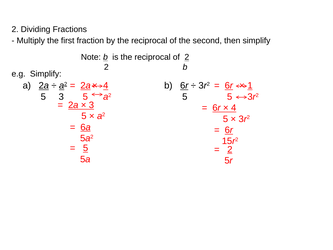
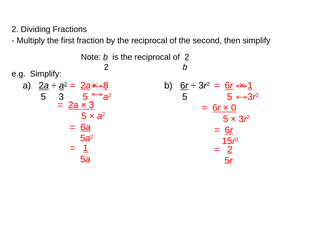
4: 4 -> 8 (106, 86)
4: 4 -> 0 (234, 108)
5: 5 -> 1 (86, 148)
